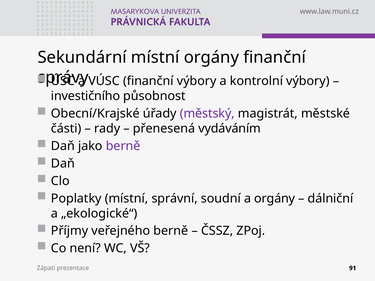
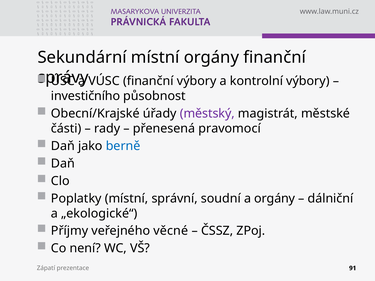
vydáváním: vydáváním -> pravomocí (230, 129)
berně colour: purple -> blue (123, 146)
veřejného berně: berně -> věcné (171, 231)
